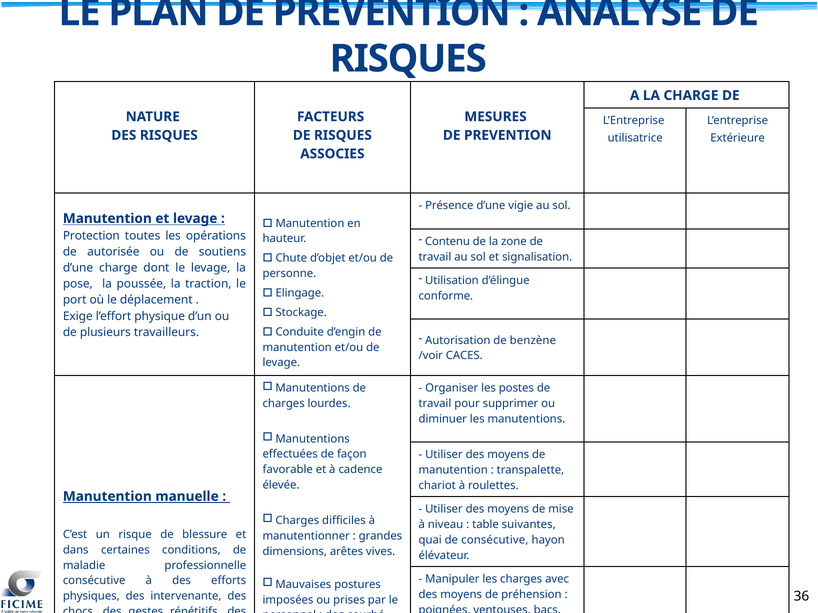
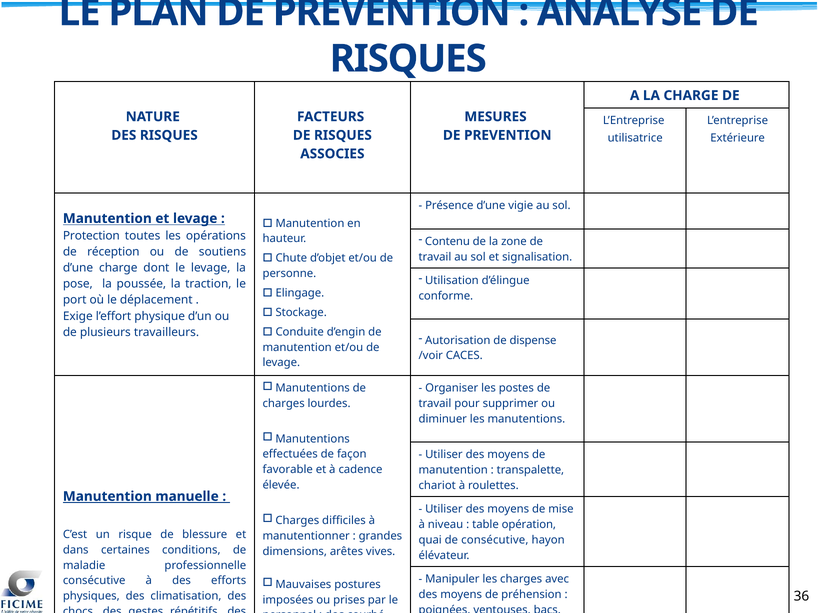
autorisée: autorisée -> réception (113, 252)
benzène: benzène -> dispense (533, 341)
suivantes: suivantes -> opération (529, 525)
intervenante: intervenante -> climatisation (186, 597)
